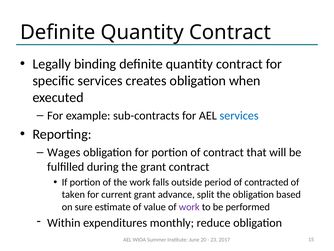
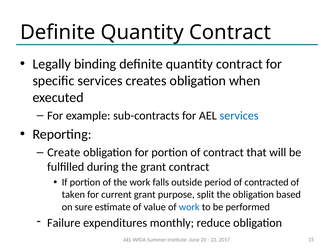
Wages: Wages -> Create (64, 152)
advance: advance -> purpose (176, 194)
work colour: purple -> blue (189, 206)
Within: Within -> Failure (64, 223)
